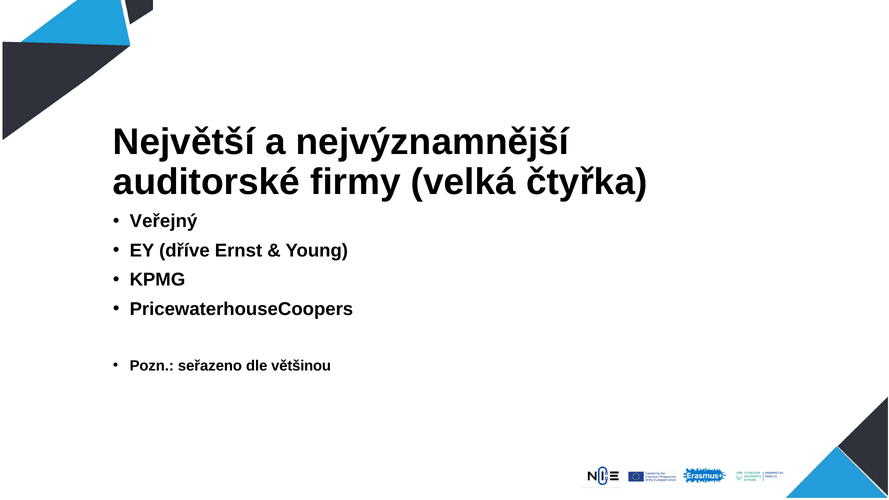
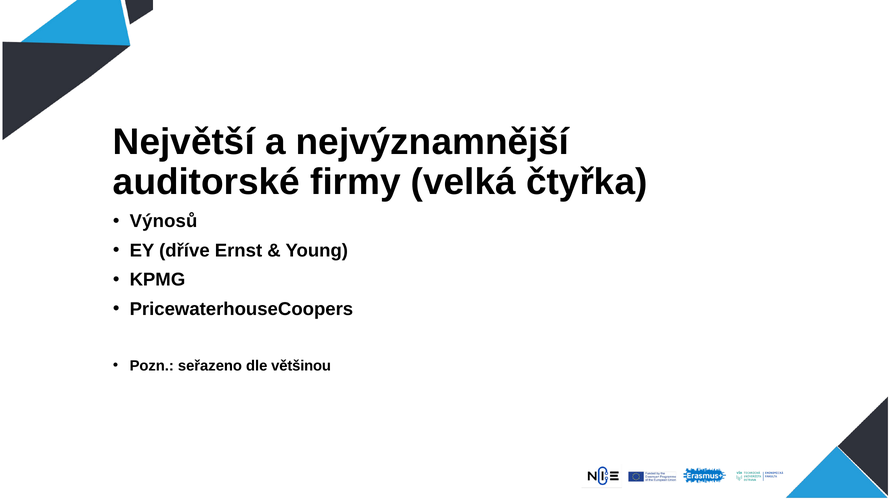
Veřejný: Veřejný -> Výnosů (164, 221)
